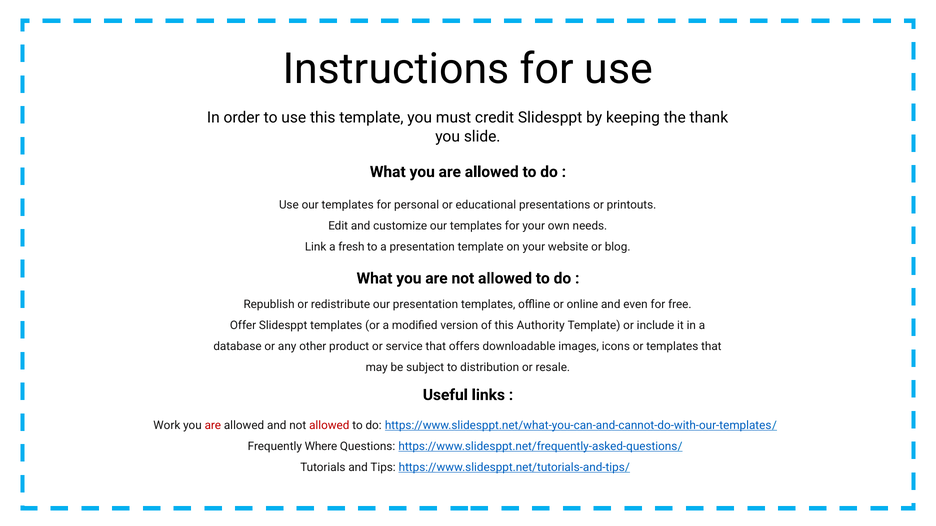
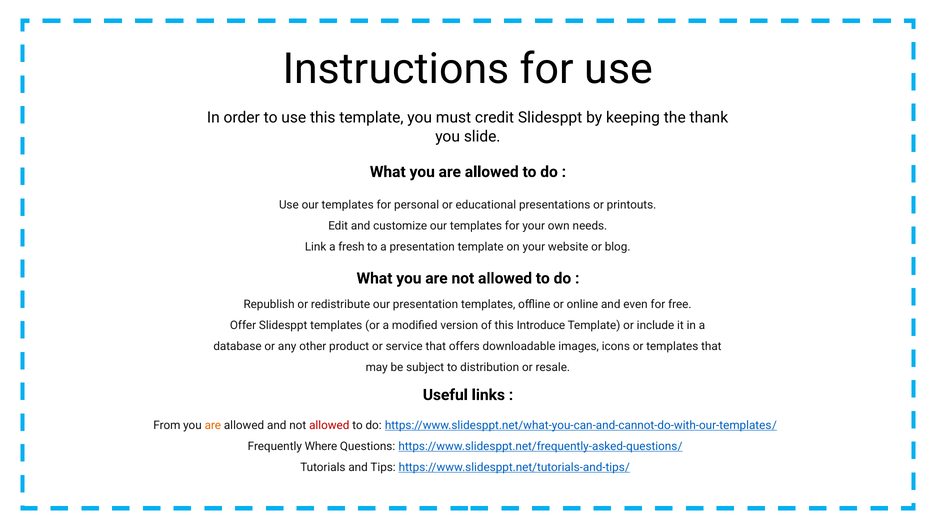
Authority: Authority -> Introduce (541, 326)
Work: Work -> From (167, 426)
are colour: red -> orange (213, 426)
